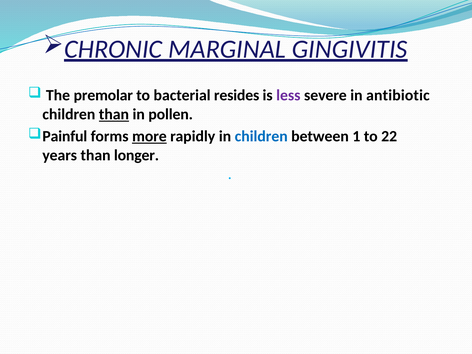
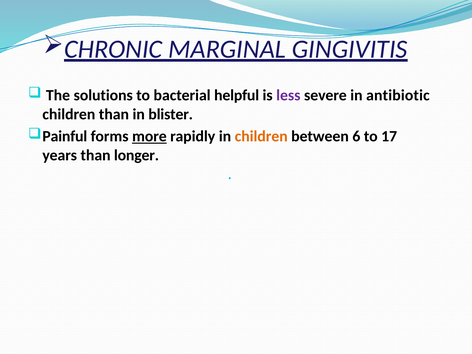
premolar: premolar -> solutions (103, 95)
resides: resides -> helpful (237, 95)
than underline: present -> none (114, 114)
pollen: pollen -> blister (171, 114)
children colour: blue -> orange (261, 136)
1: 1 -> 6 (356, 136)
22: 22 -> 17 (389, 136)
